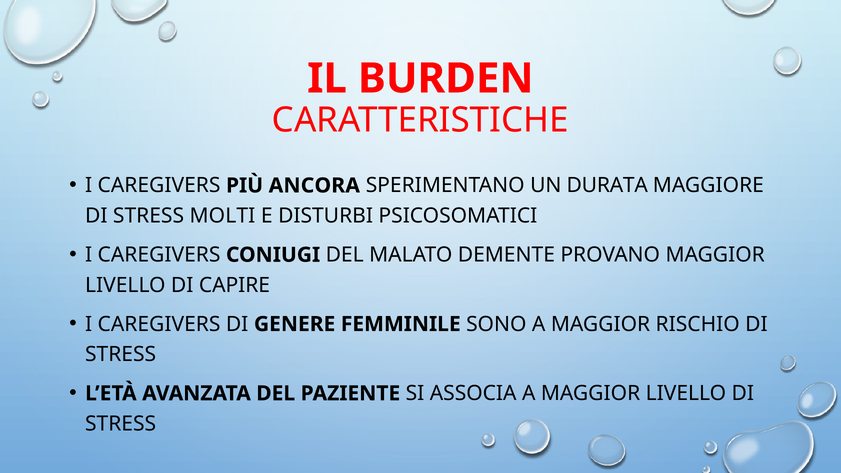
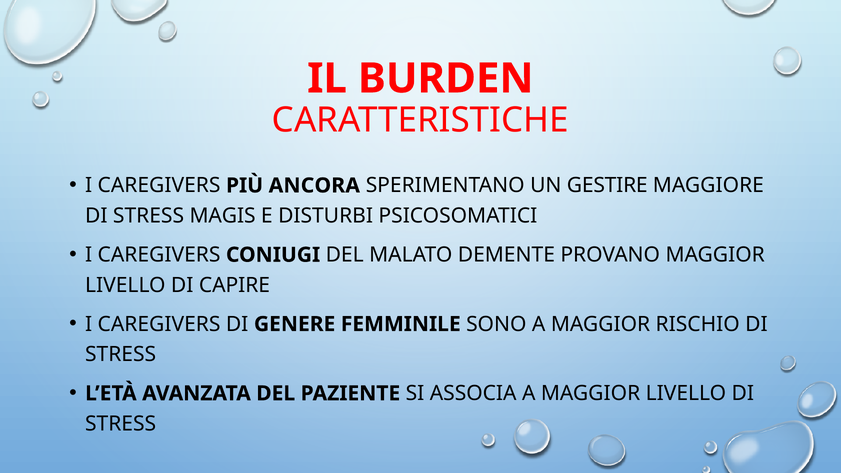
DURATA: DURATA -> GESTIRE (607, 186)
MOLTI: MOLTI -> MAGIS (223, 216)
